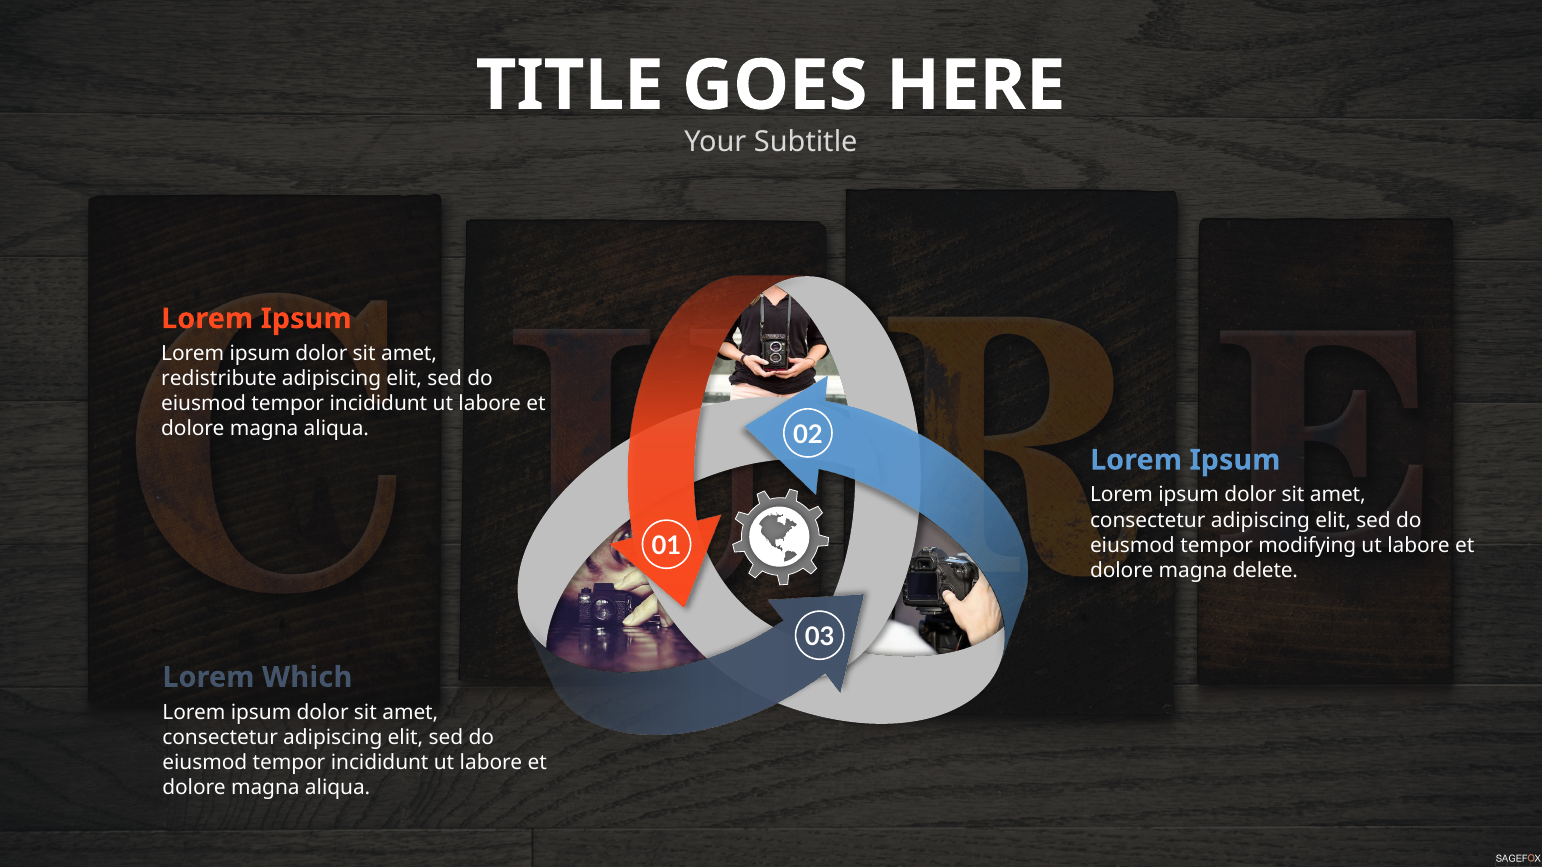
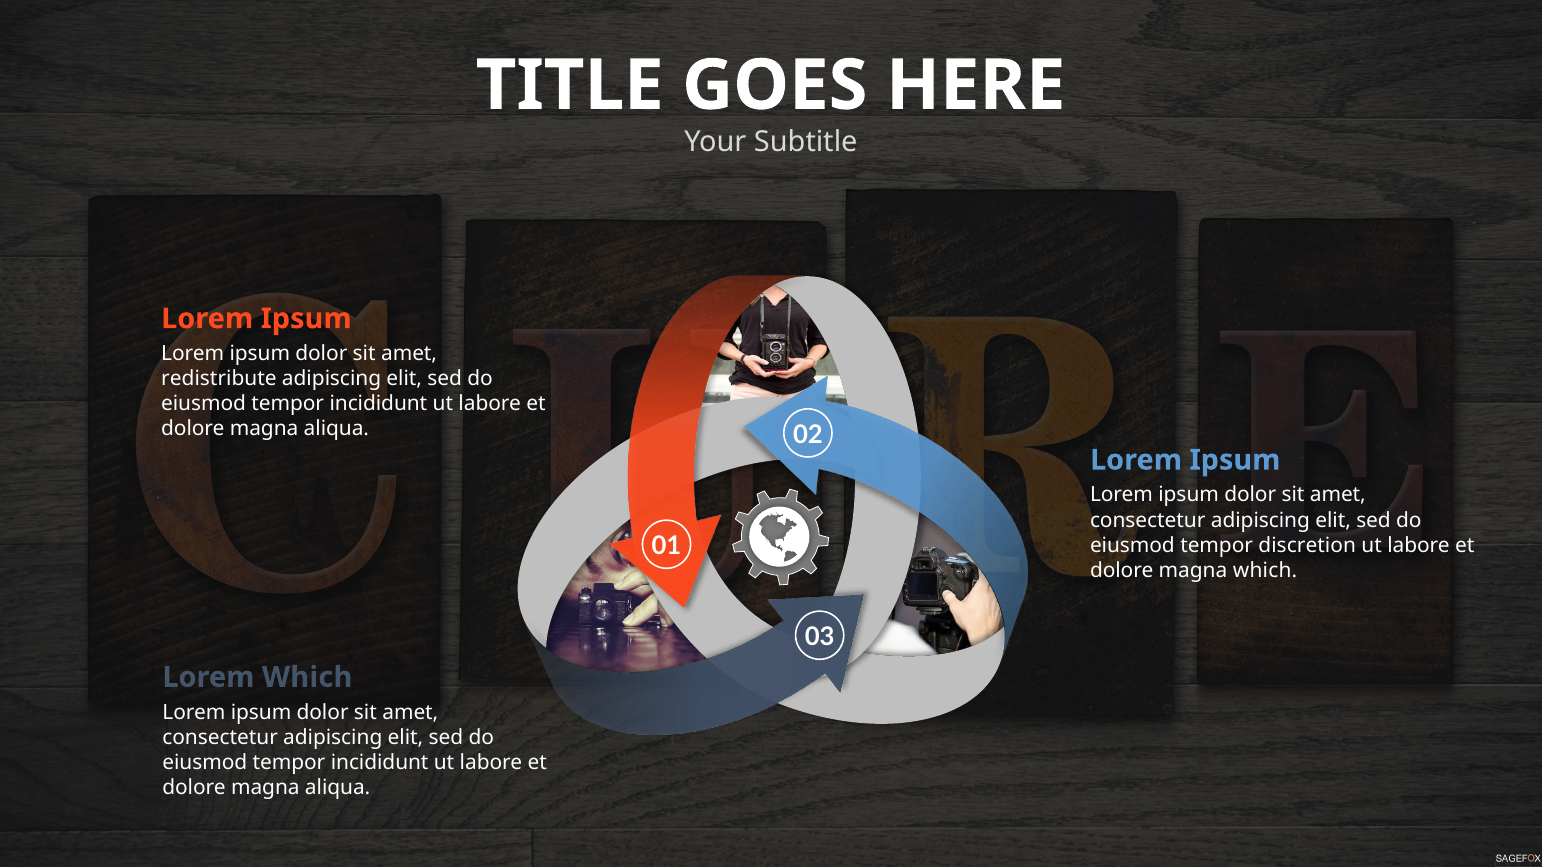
modifying: modifying -> discretion (1307, 545)
magna delete: delete -> which (1265, 571)
